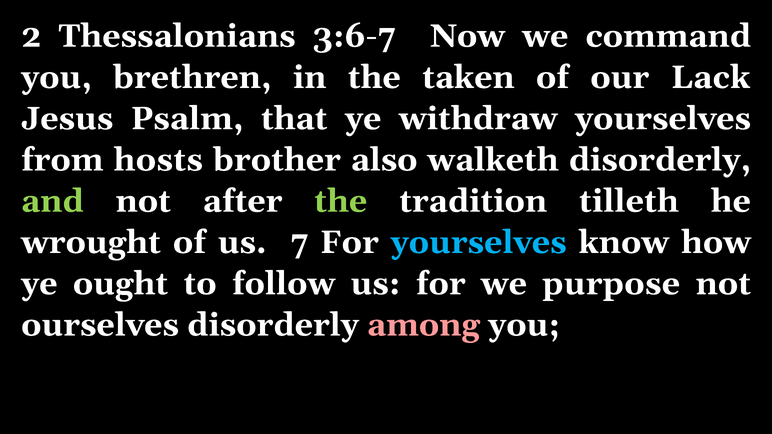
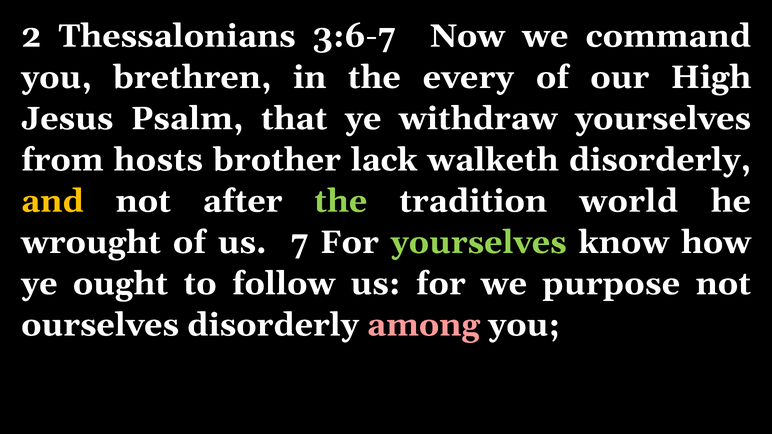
taken: taken -> every (468, 77)
Lack: Lack -> High (711, 77)
also: also -> lack (384, 160)
and colour: light green -> yellow (52, 201)
tilleth: tilleth -> world (629, 201)
yourselves colour: light blue -> light green (479, 243)
